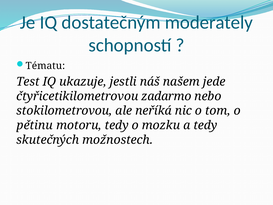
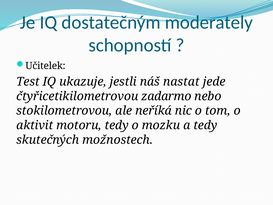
Tématu: Tématu -> Učitelek (46, 66)
našem: našem -> nastat (181, 82)
pětinu: pětinu -> aktivit (35, 125)
